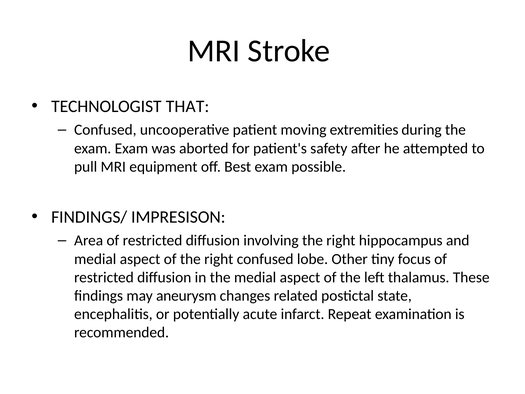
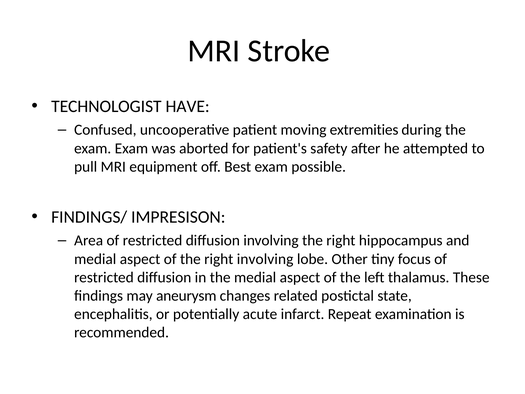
THAT: THAT -> HAVE (188, 106)
right confused: confused -> involving (265, 259)
